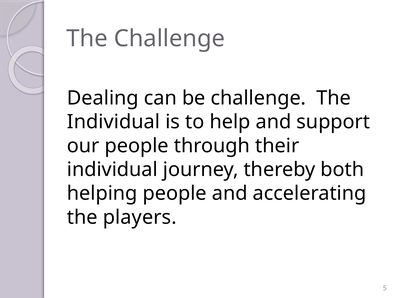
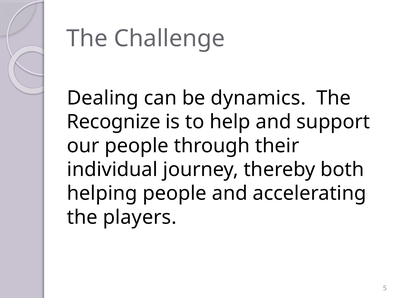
be challenge: challenge -> dynamics (258, 98)
Individual: Individual -> Recognize (114, 122)
